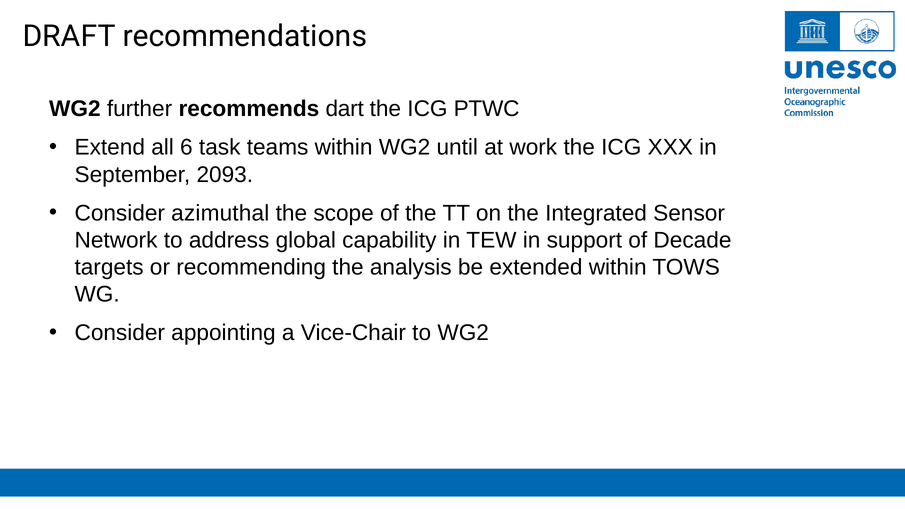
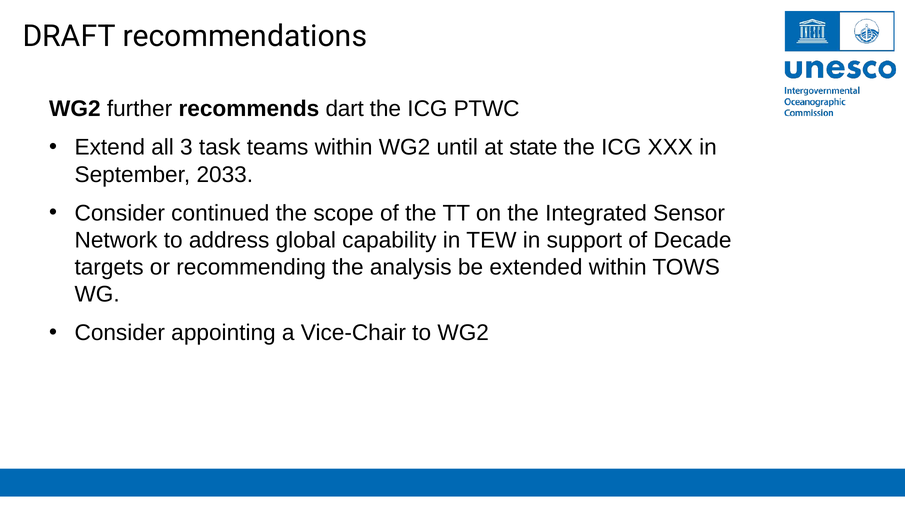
6: 6 -> 3 (186, 147)
work: work -> state (533, 147)
2093: 2093 -> 2033 (225, 175)
azimuthal: azimuthal -> continued (220, 213)
